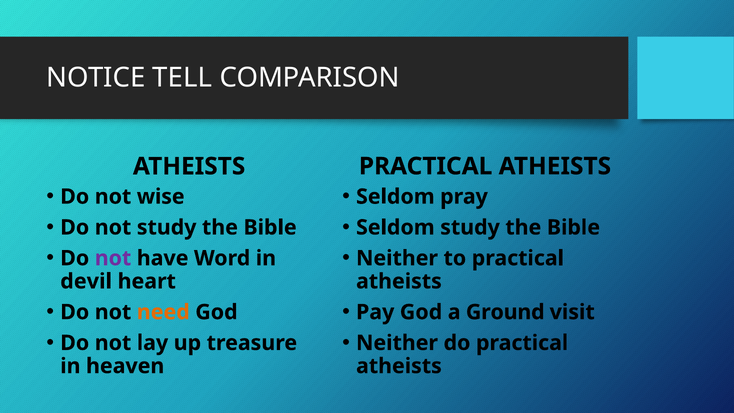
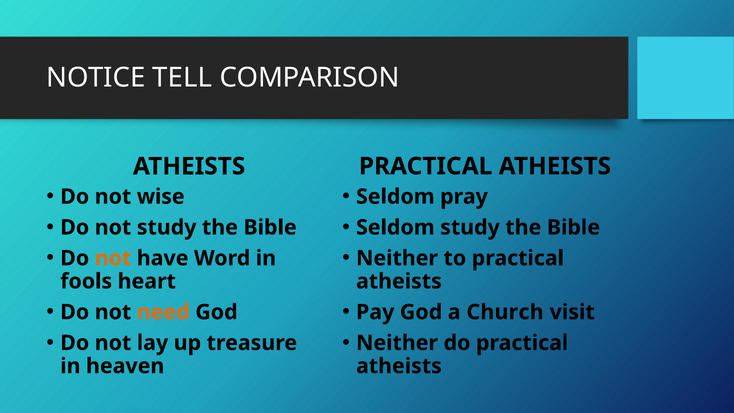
not colour: purple -> orange (113, 258)
devil: devil -> fools (86, 281)
Ground: Ground -> Church (505, 312)
